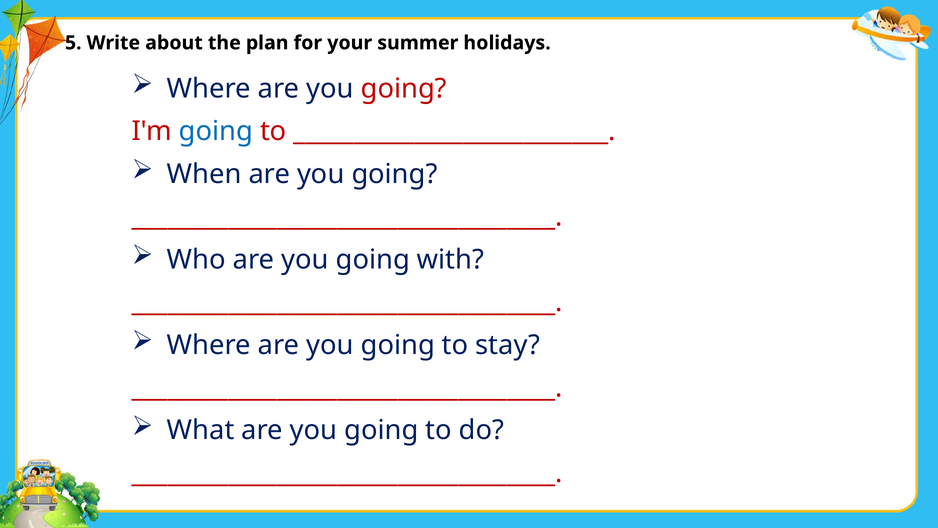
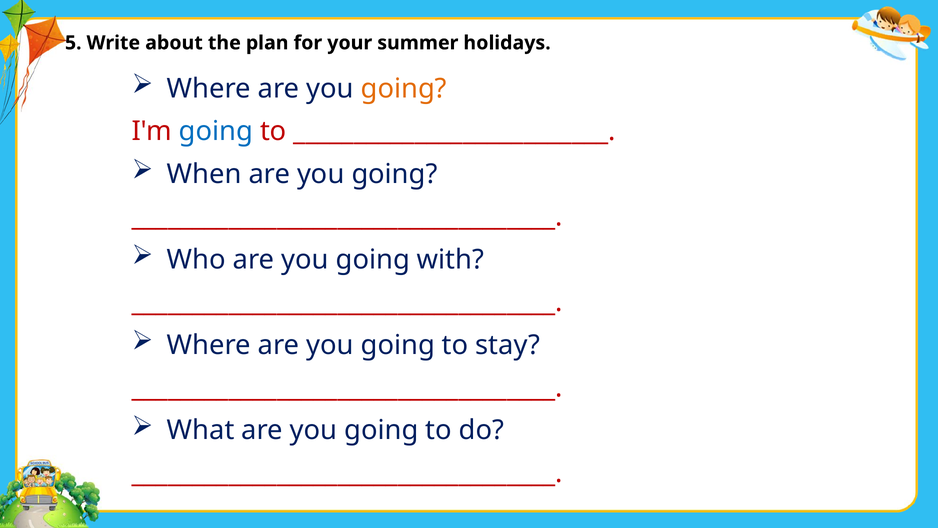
going colour: red -> orange (404, 89)
